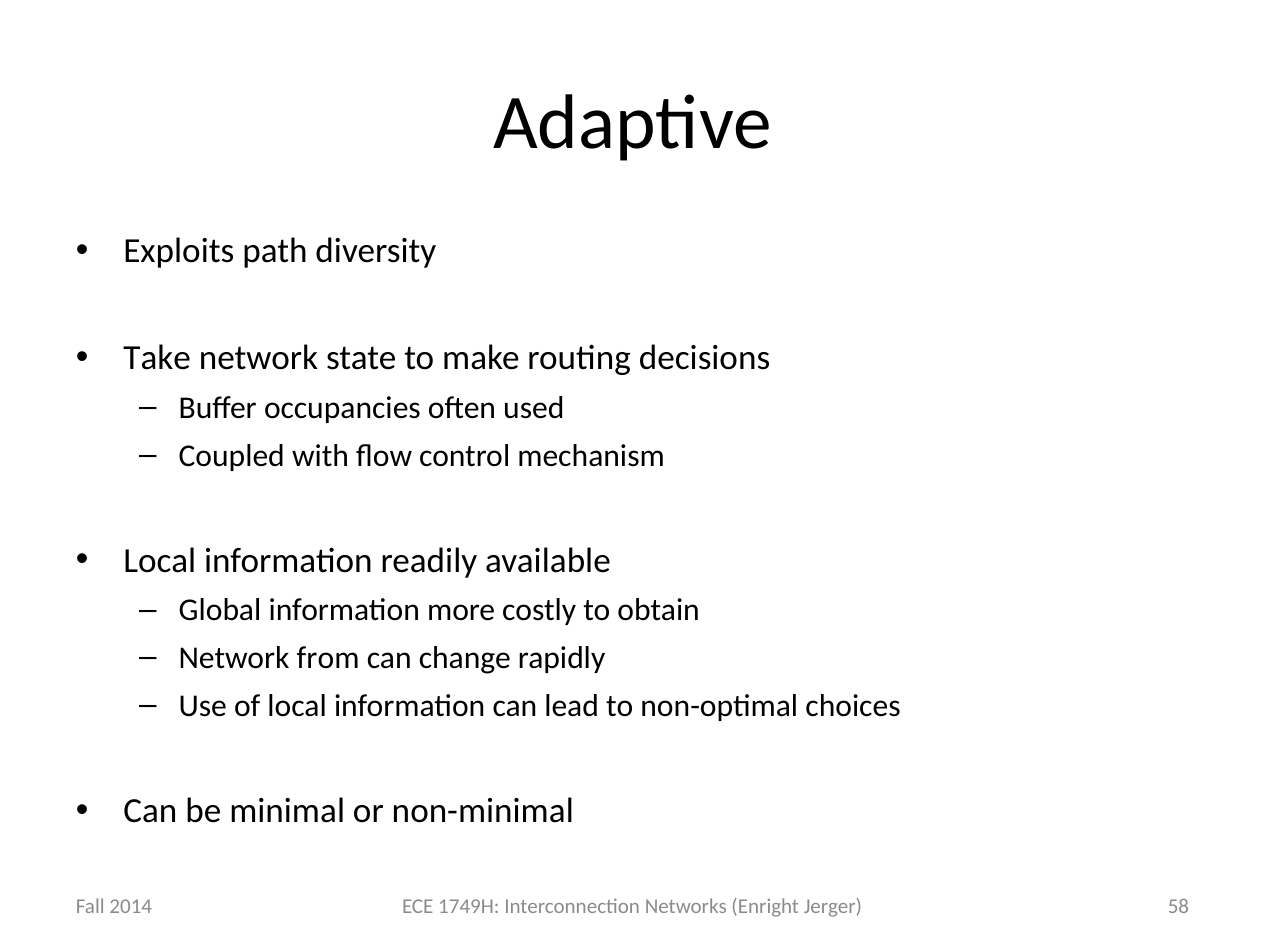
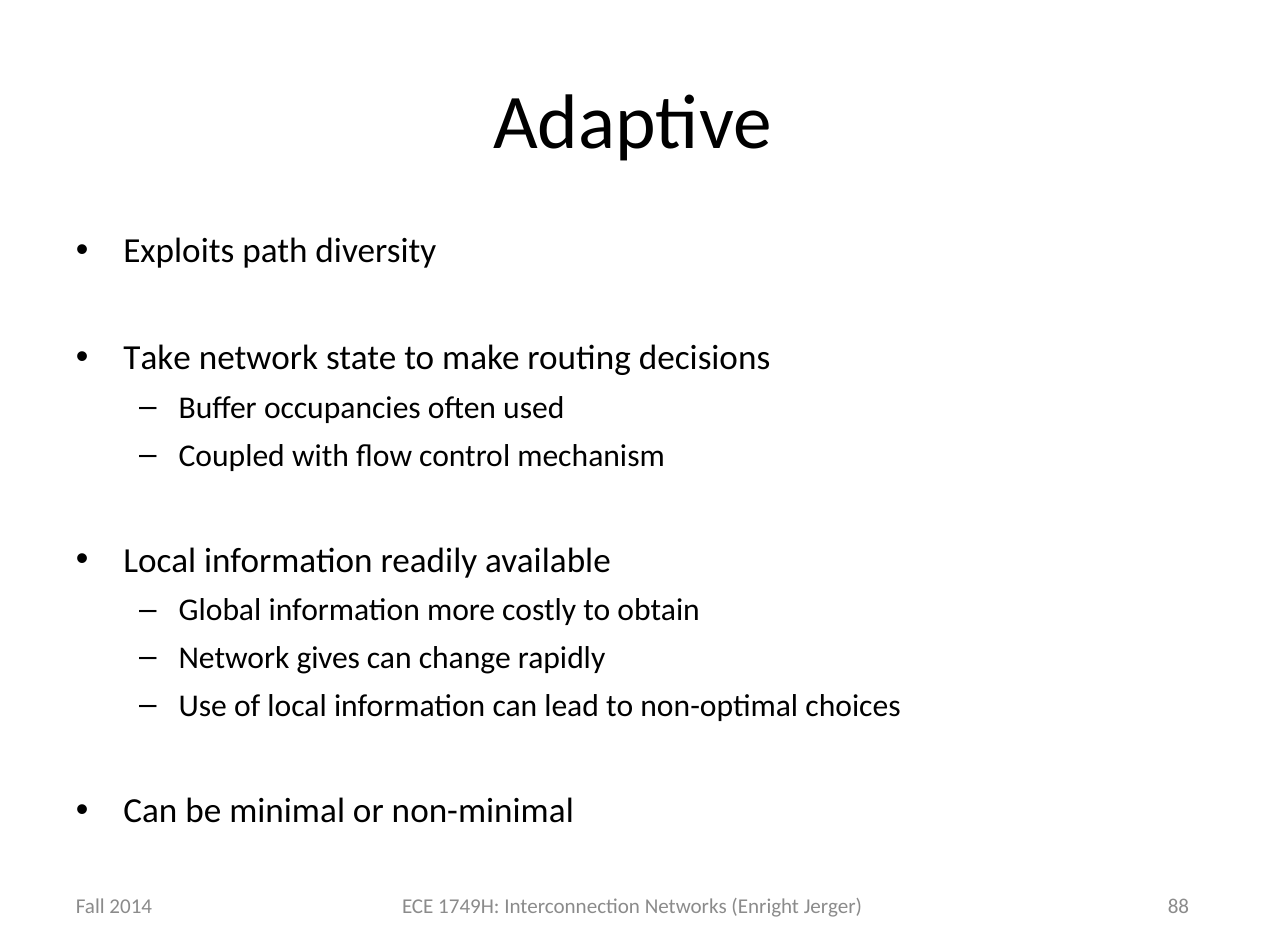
from: from -> gives (328, 658)
58: 58 -> 88 (1178, 906)
